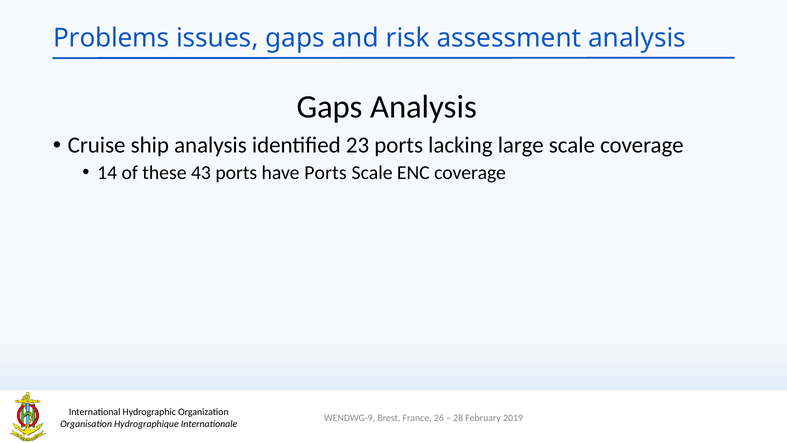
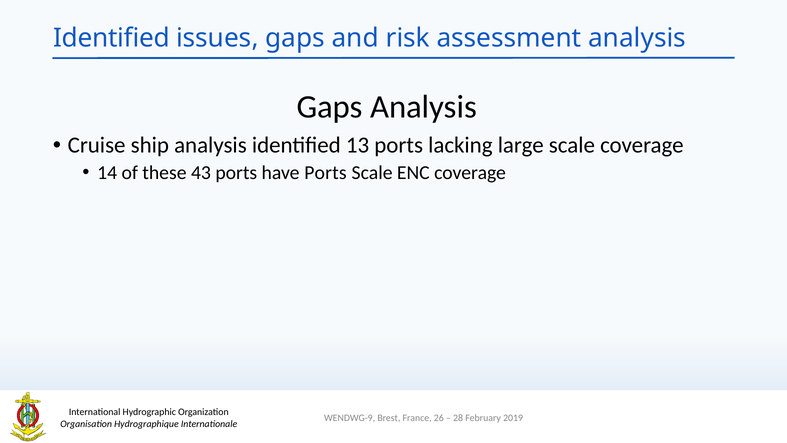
Problems: Problems -> Identified (111, 38)
23: 23 -> 13 (358, 145)
